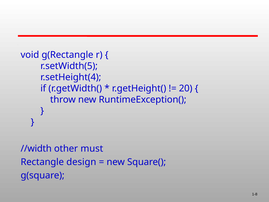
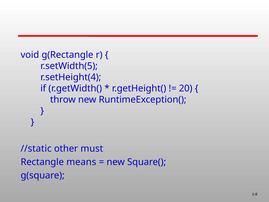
//width: //width -> //static (36, 149)
design: design -> means (81, 162)
